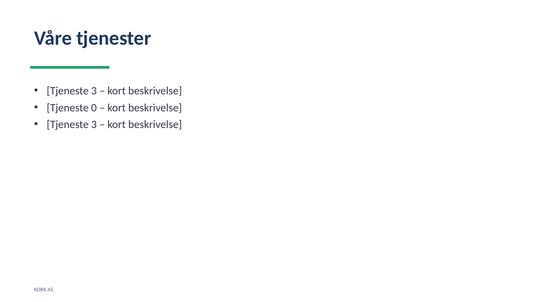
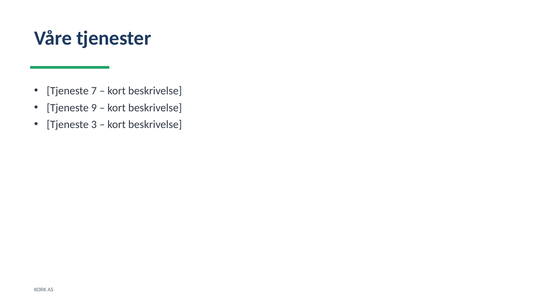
3: 3 -> 7 (94, 91)
0: 0 -> 9 (94, 108)
